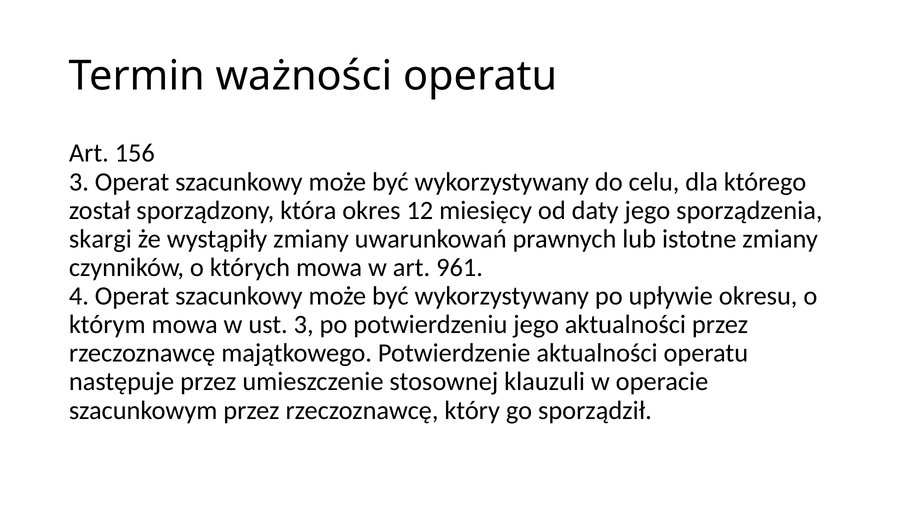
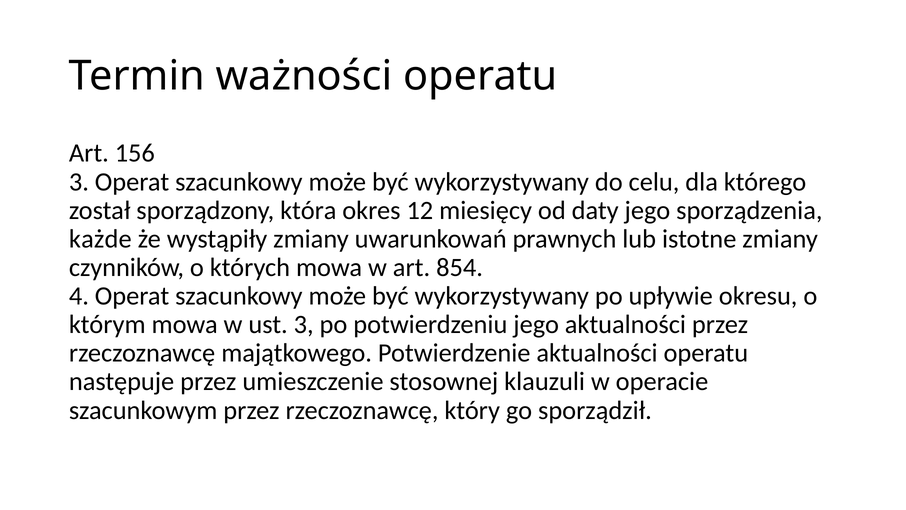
skargi: skargi -> każde (100, 239)
961: 961 -> 854 (460, 267)
